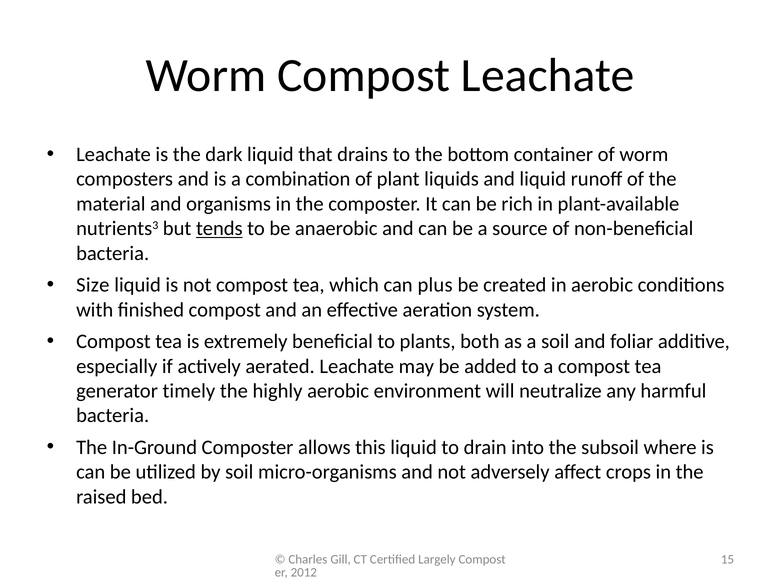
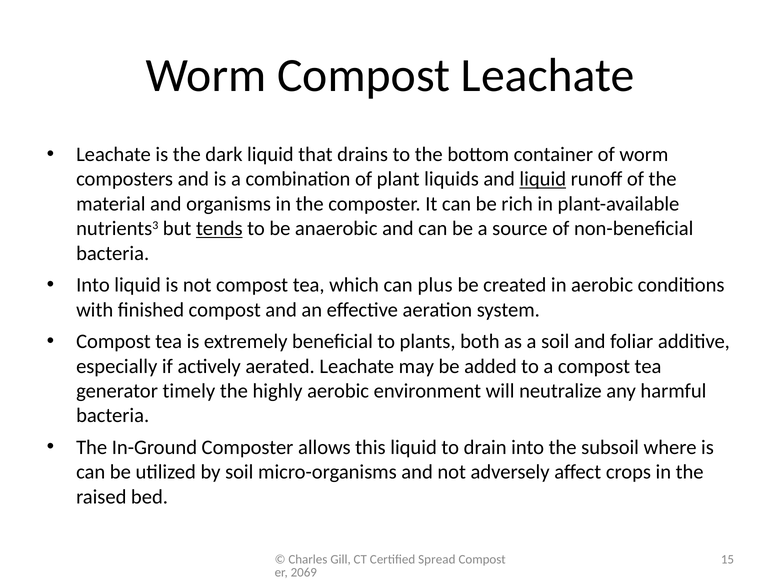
liquid underline: none -> present (543, 179)
Size: Size -> Into (93, 285)
Largely: Largely -> Spread (437, 559)
2012: 2012 -> 2069 (304, 572)
